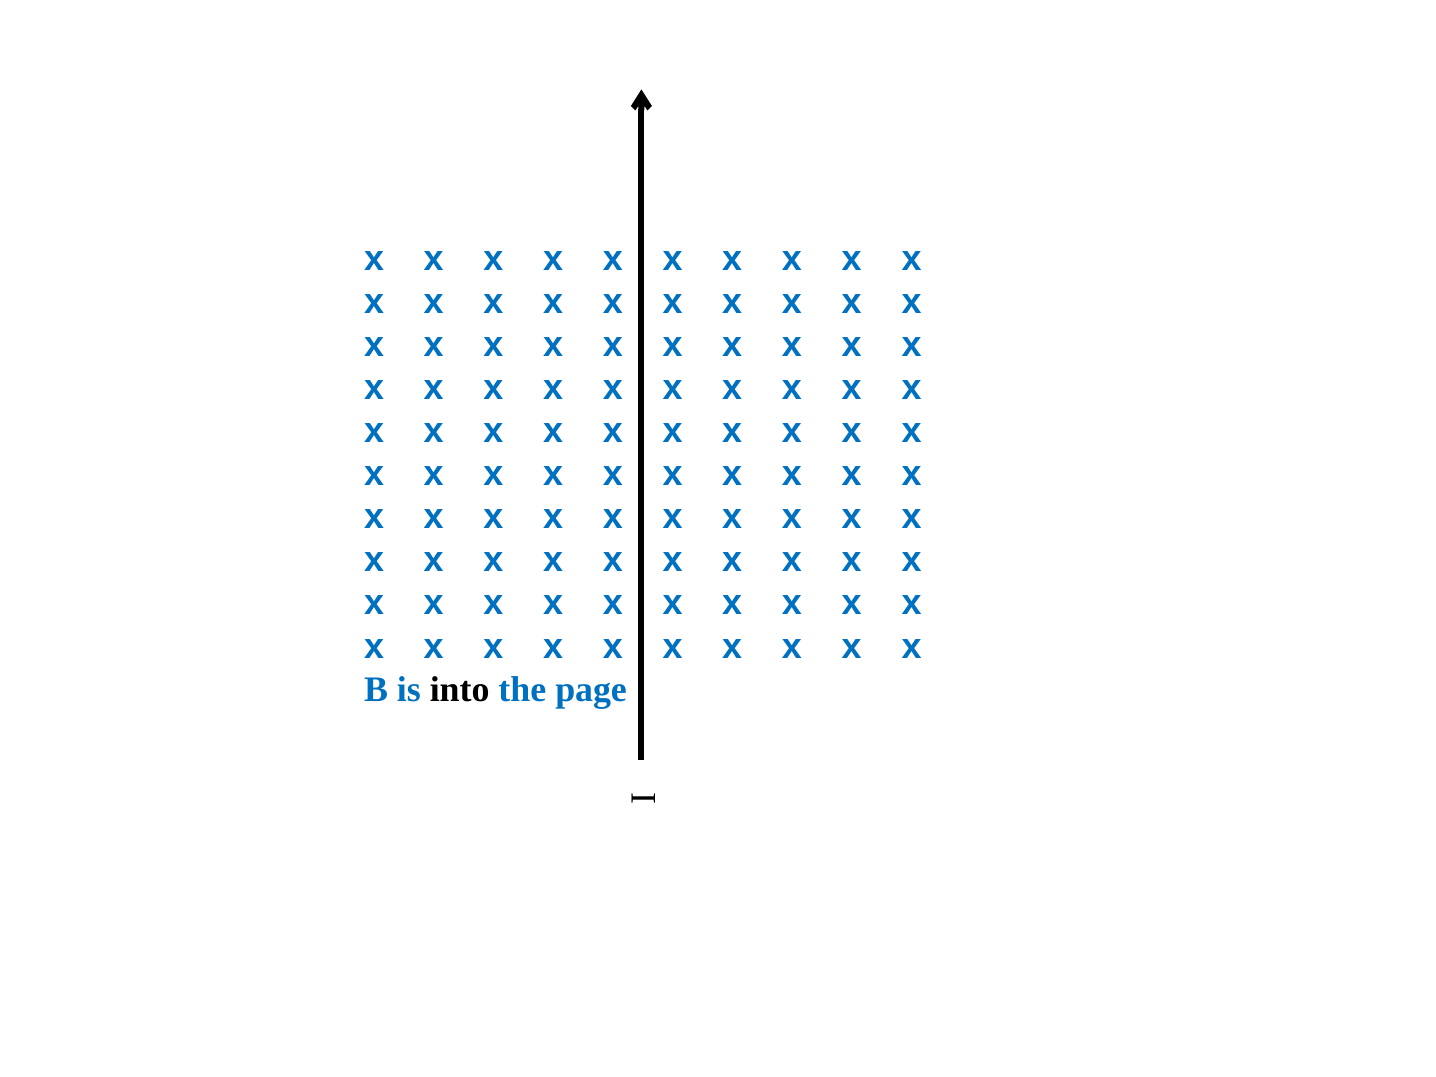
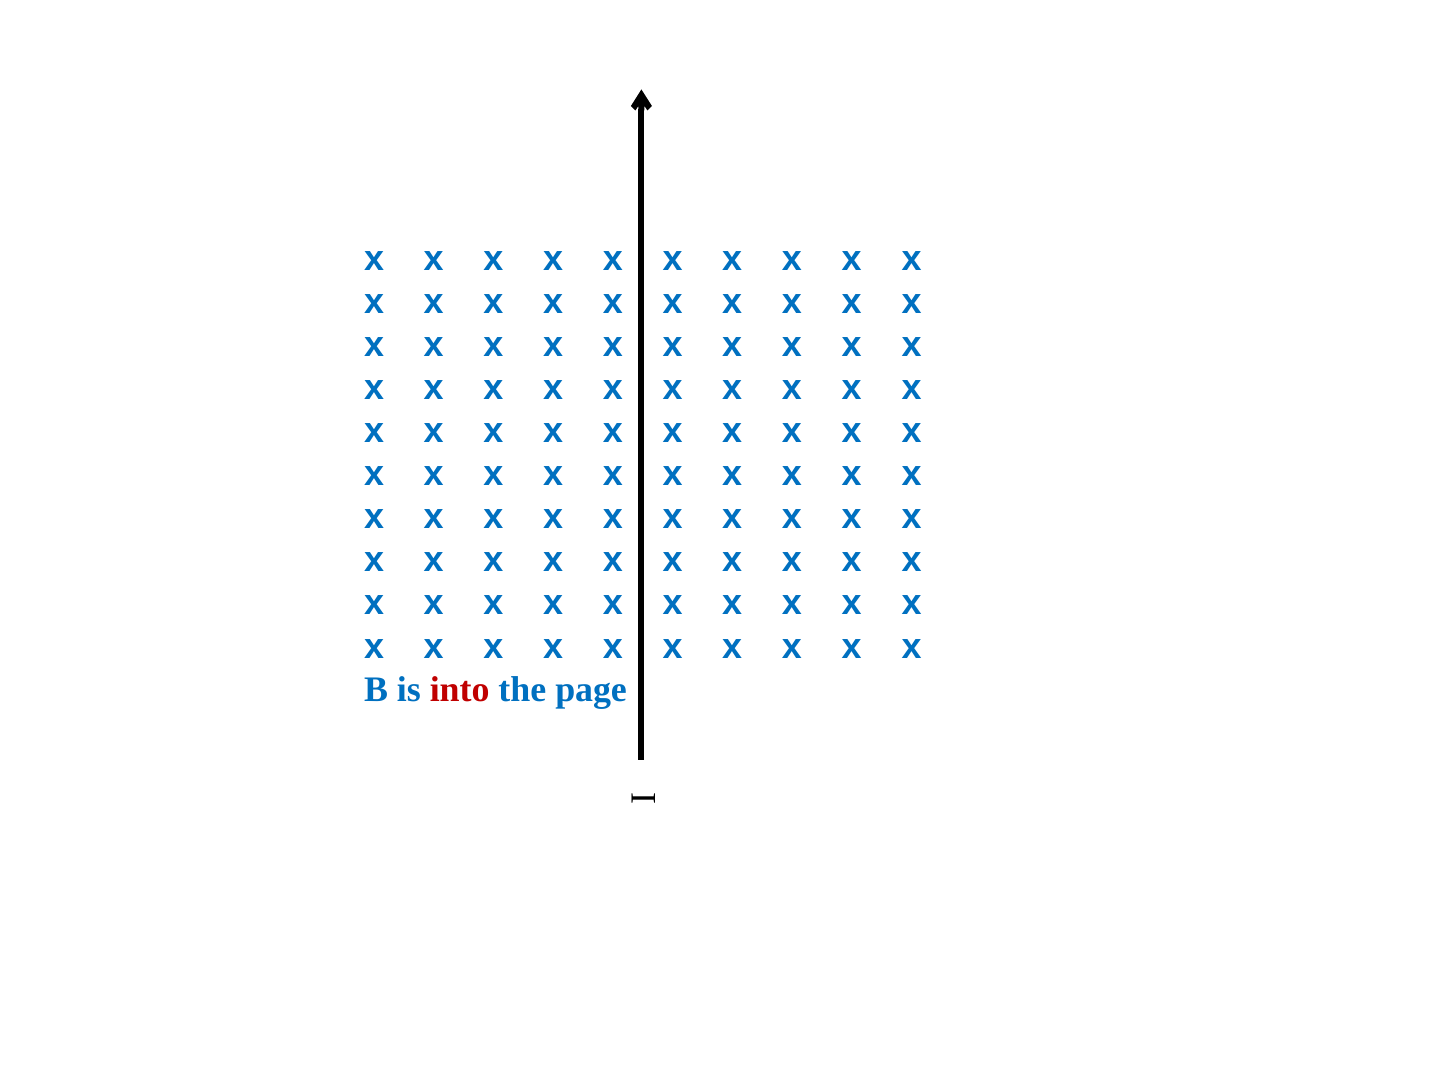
into colour: black -> red (460, 689)
